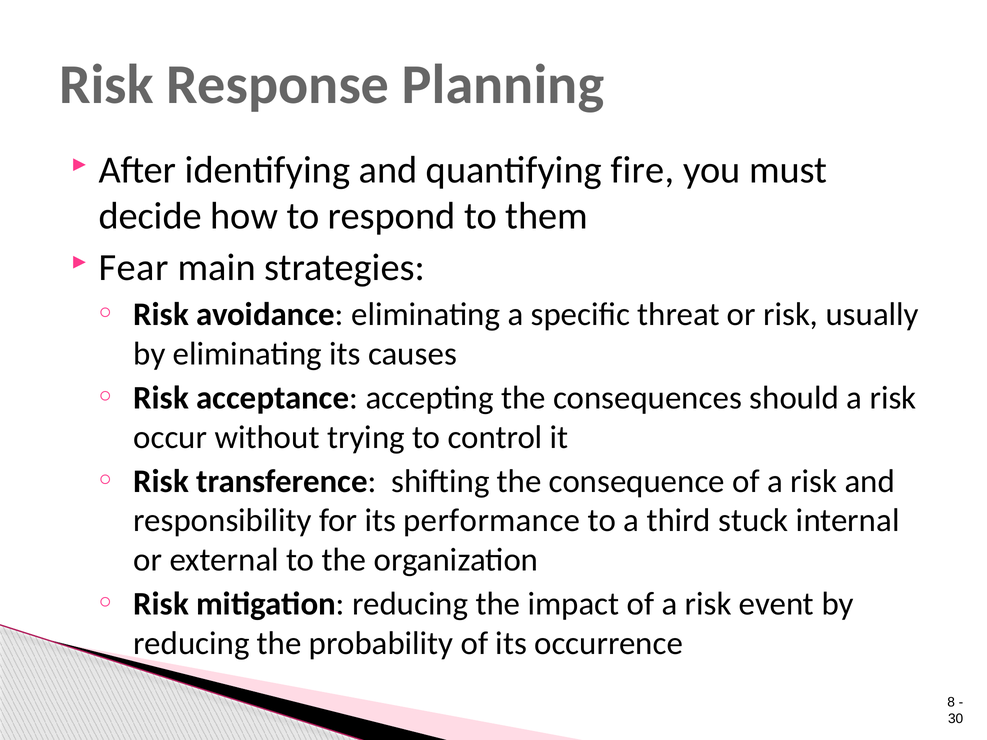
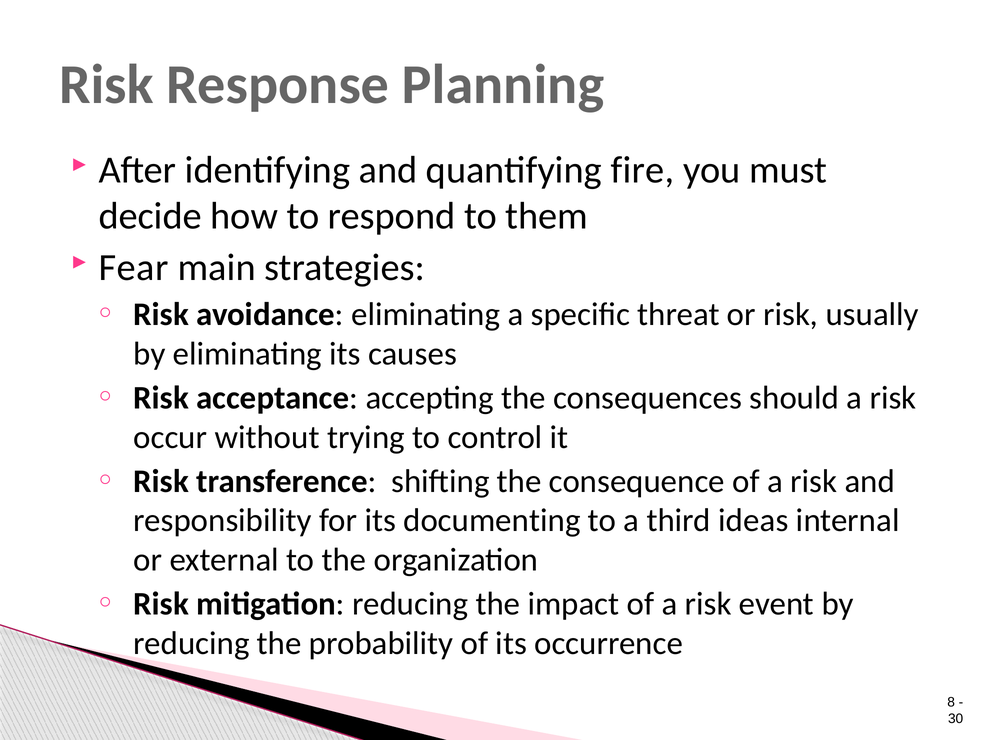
performance: performance -> documenting (492, 521)
stuck: stuck -> ideas (753, 521)
